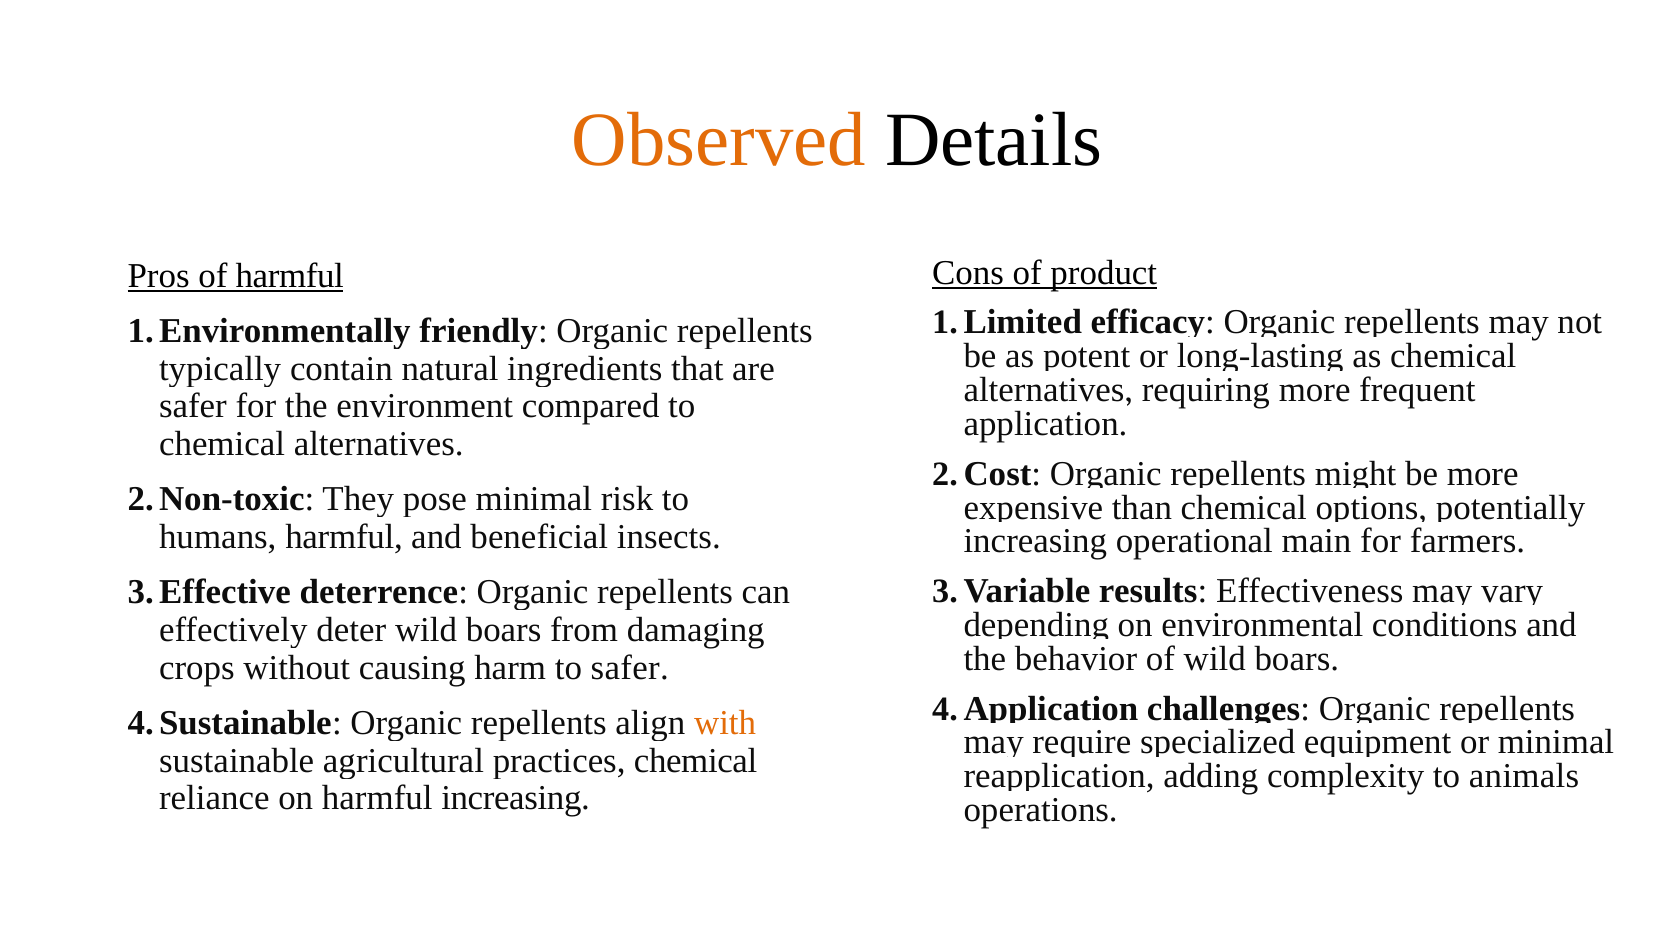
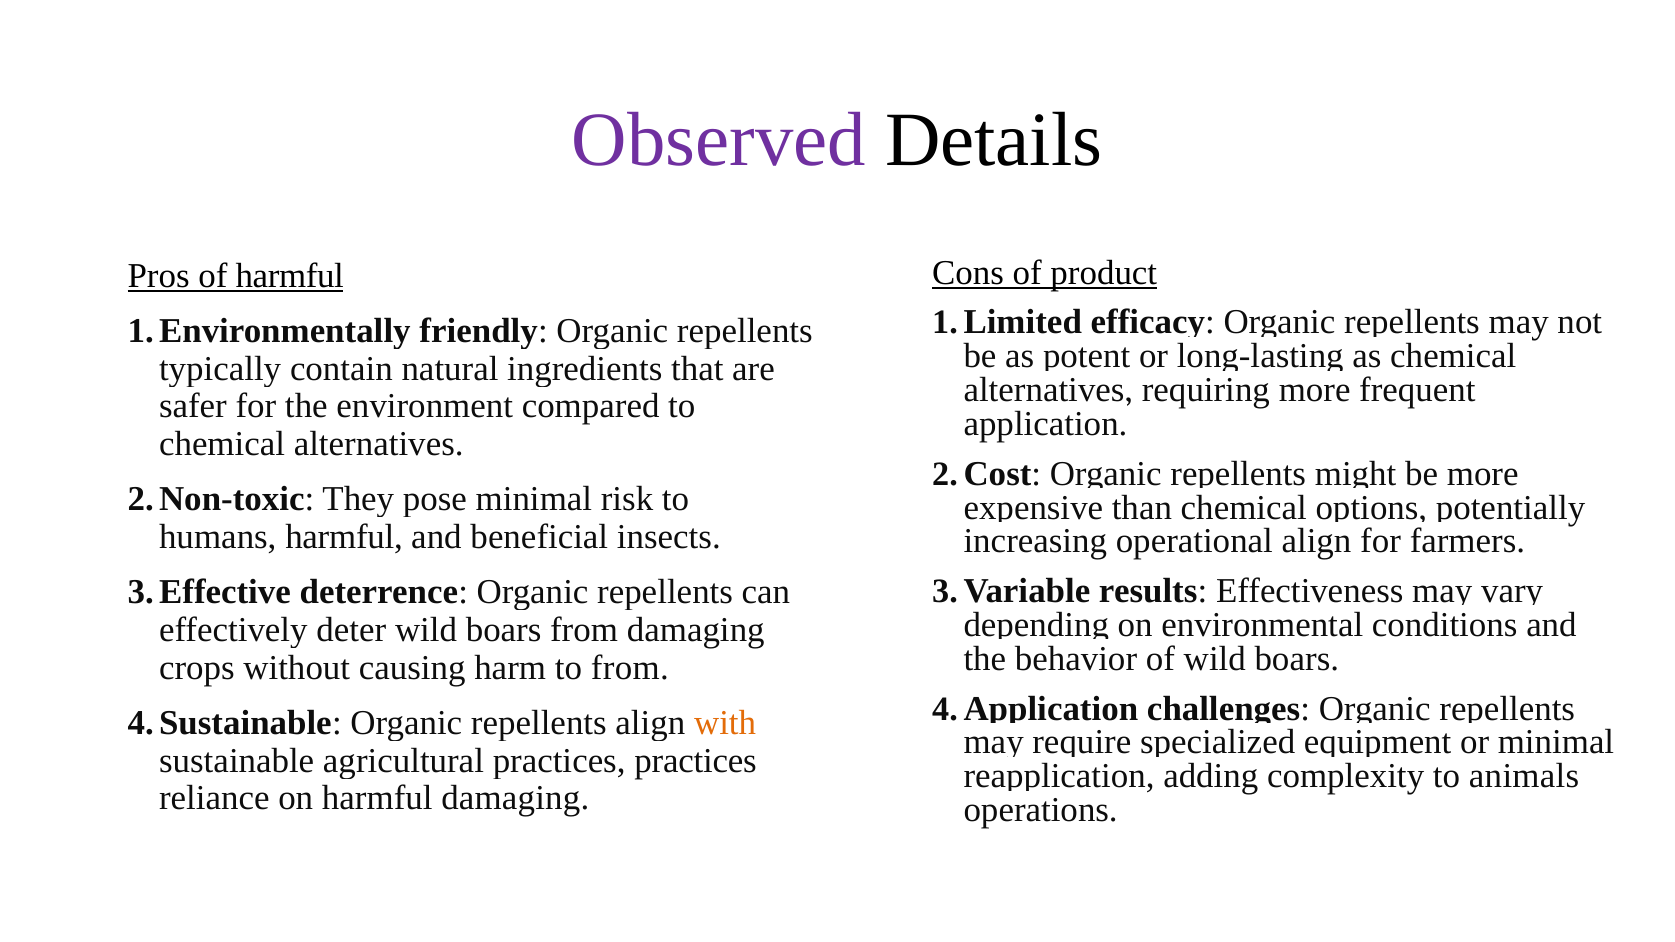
Observed colour: orange -> purple (719, 141)
operational main: main -> align (1317, 542)
to safer: safer -> from (630, 668)
practices chemical: chemical -> practices (695, 761)
harmful increasing: increasing -> damaging (515, 798)
